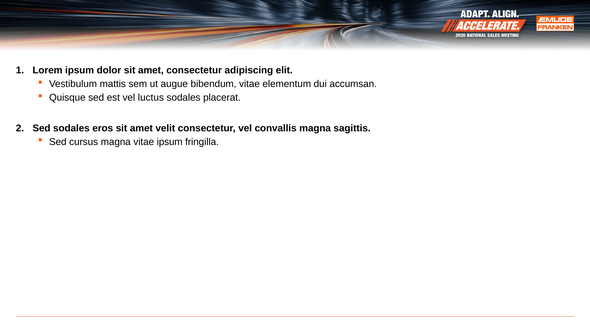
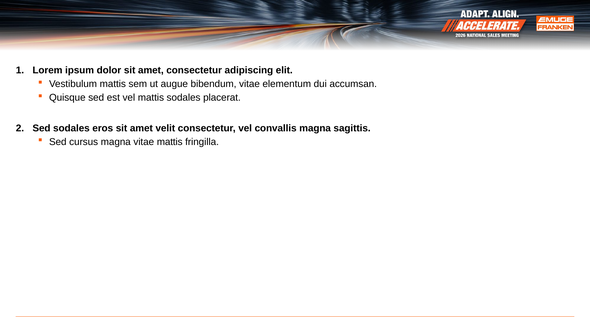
vel luctus: luctus -> mattis (151, 98)
vitae ipsum: ipsum -> mattis (170, 142)
